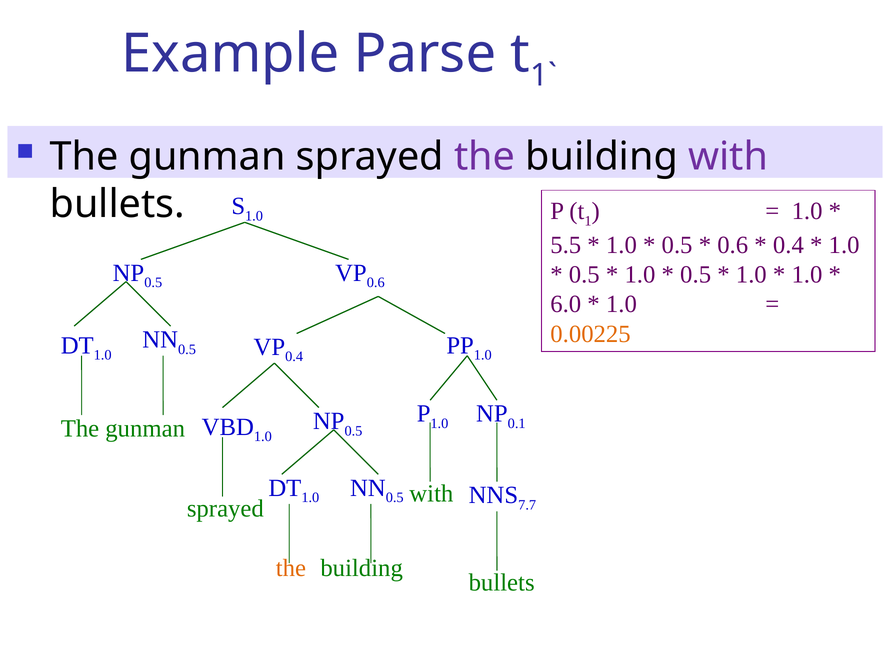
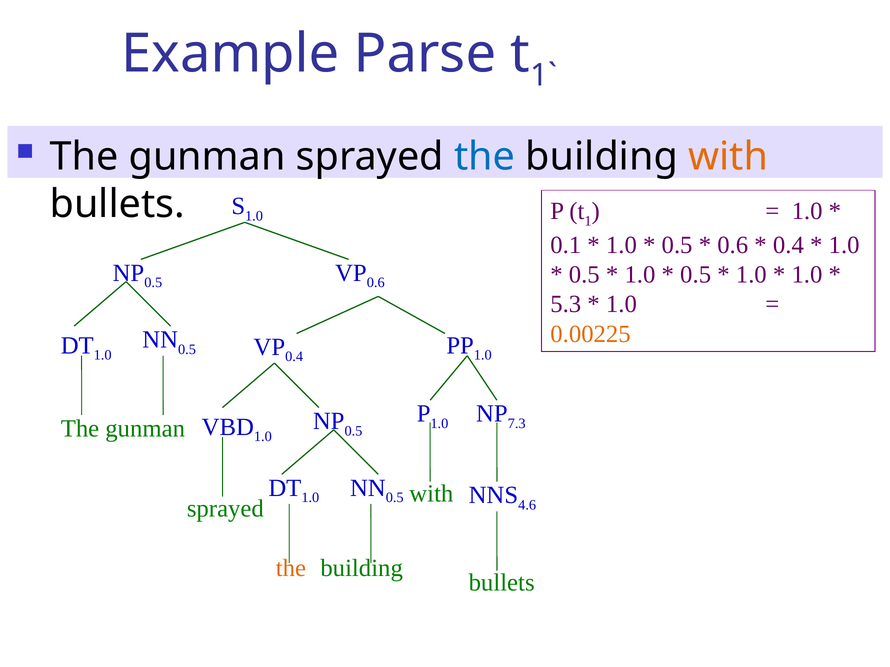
the colour: purple -> blue (485, 157)
with colour: purple -> orange (728, 157)
5.5: 5.5 -> 0.1 (566, 245)
6.0: 6.0 -> 5.3 (566, 304)
0.1: 0.1 -> 7.3 (517, 424)
7.7: 7.7 -> 4.6 (527, 505)
